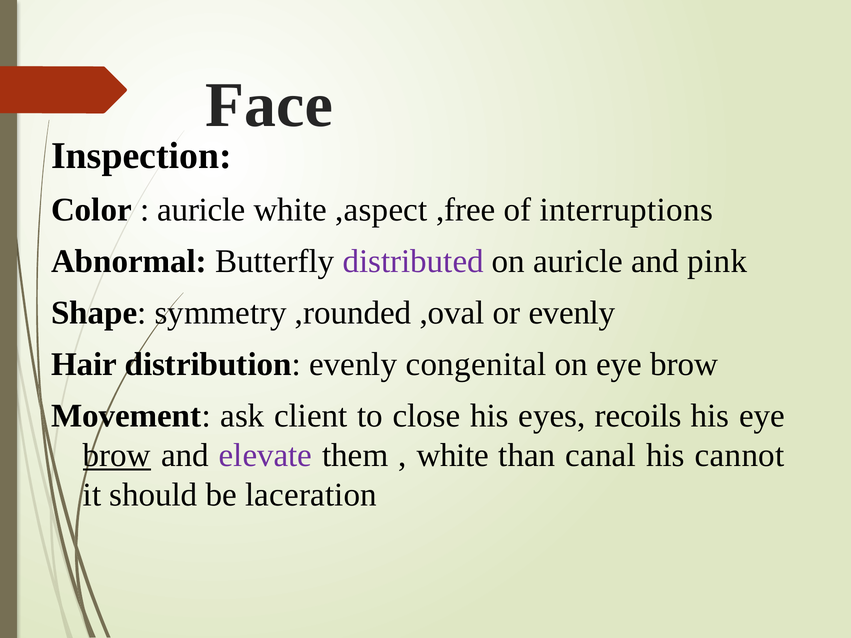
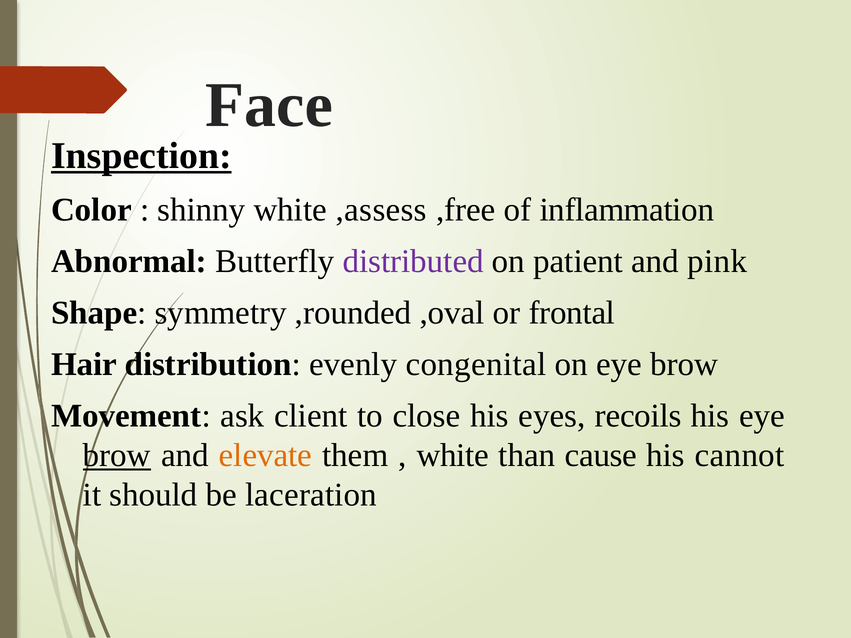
Inspection underline: none -> present (141, 156)
auricle: auricle -> shinny (201, 210)
,aspect: ,aspect -> ,assess (381, 210)
interruptions: interruptions -> inflammation (627, 210)
on auricle: auricle -> patient (578, 261)
or evenly: evenly -> frontal (572, 313)
elevate colour: purple -> orange (265, 455)
canal: canal -> cause (601, 455)
